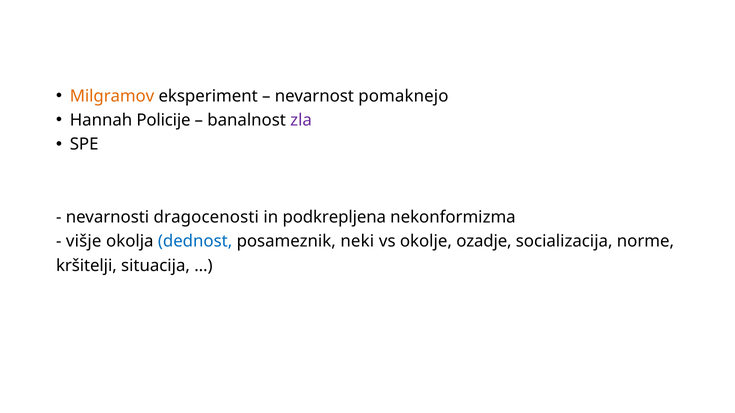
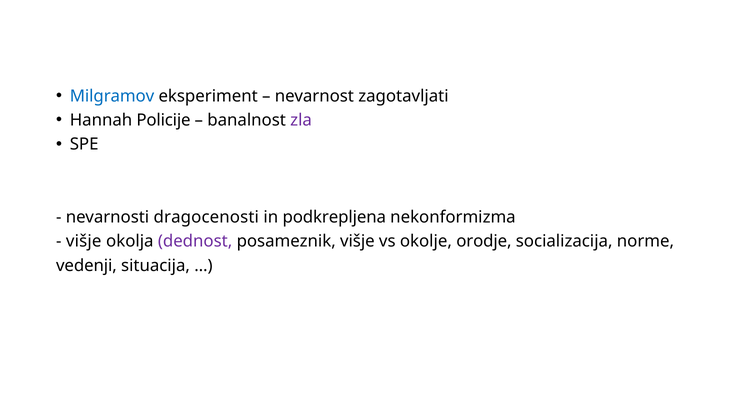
Milgramov colour: orange -> blue (112, 96)
pomaknejo: pomaknejo -> zagotavljati (403, 96)
dednost colour: blue -> purple (195, 242)
posameznik neki: neki -> višje (357, 242)
ozadje: ozadje -> orodje (484, 242)
kršitelji: kršitelji -> vedenji (86, 266)
